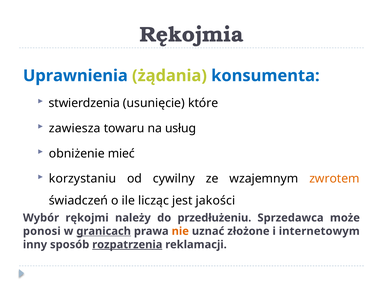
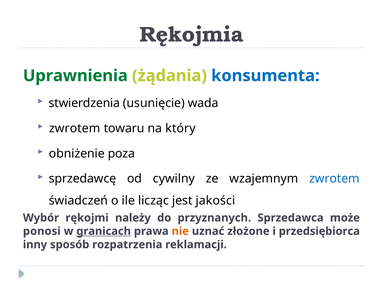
Uprawnienia colour: blue -> green (75, 76)
które: które -> wada (203, 103)
zawiesza: zawiesza -> zwrotem (75, 128)
usług: usług -> który (180, 128)
mieć: mieć -> poza (121, 154)
korzystaniu: korzystaniu -> sprzedawcę (83, 179)
zwrotem colour: orange -> blue (334, 179)
przedłużeniu: przedłużeniu -> przyznanych (214, 218)
internetowym: internetowym -> przedsiębiorca (319, 231)
rozpatrzenia underline: present -> none (127, 245)
